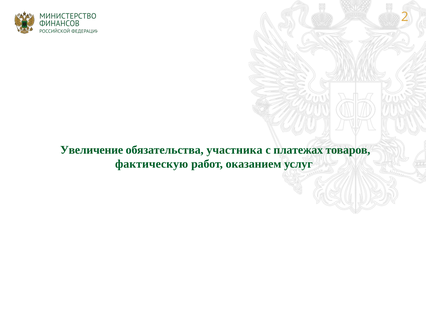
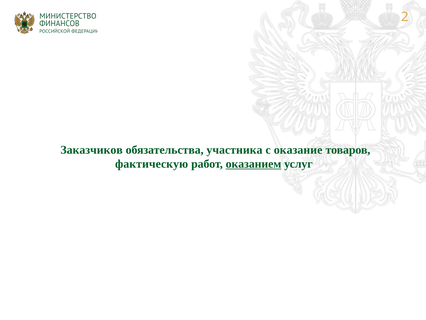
Увеличение: Увеличение -> Заказчиков (92, 150)
платежах: платежах -> оказание (298, 150)
оказанием underline: none -> present (254, 164)
